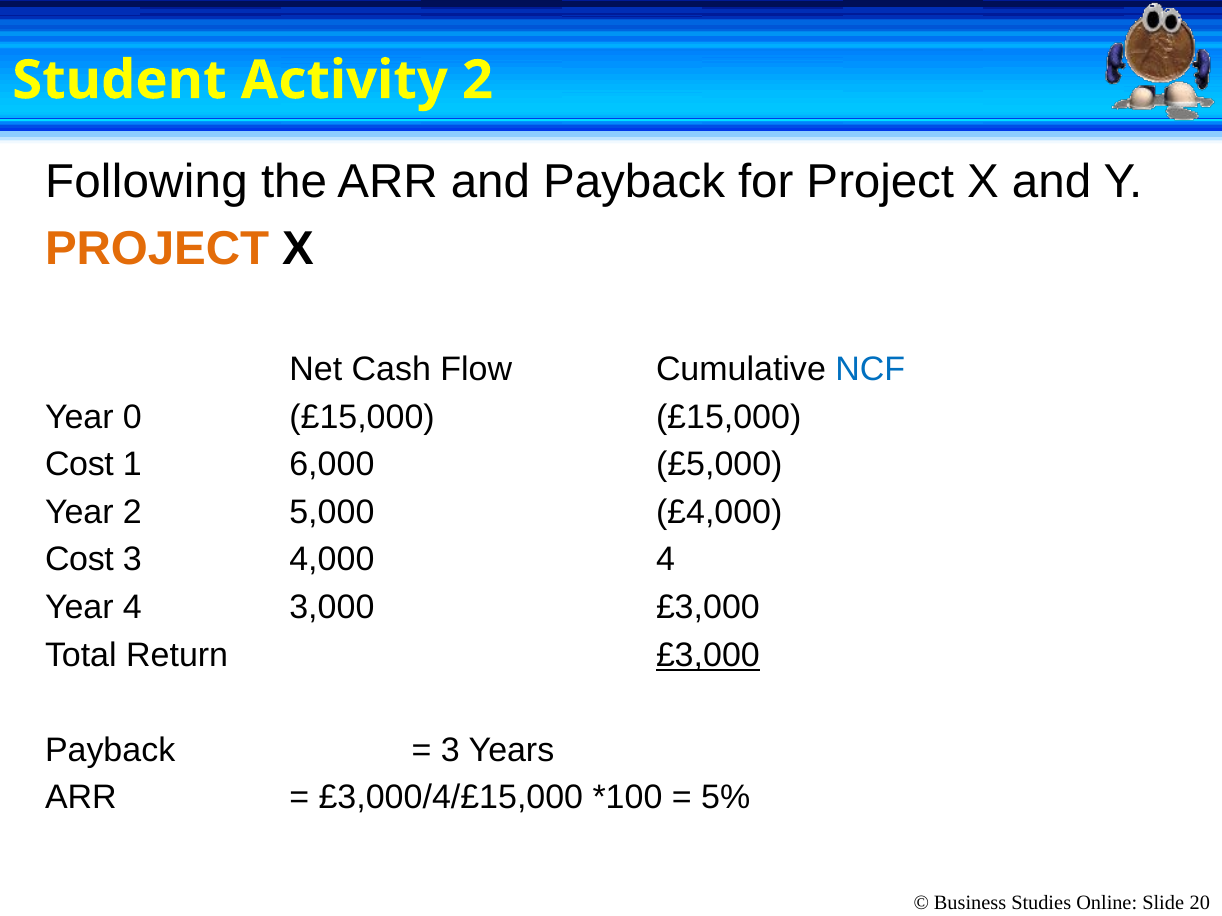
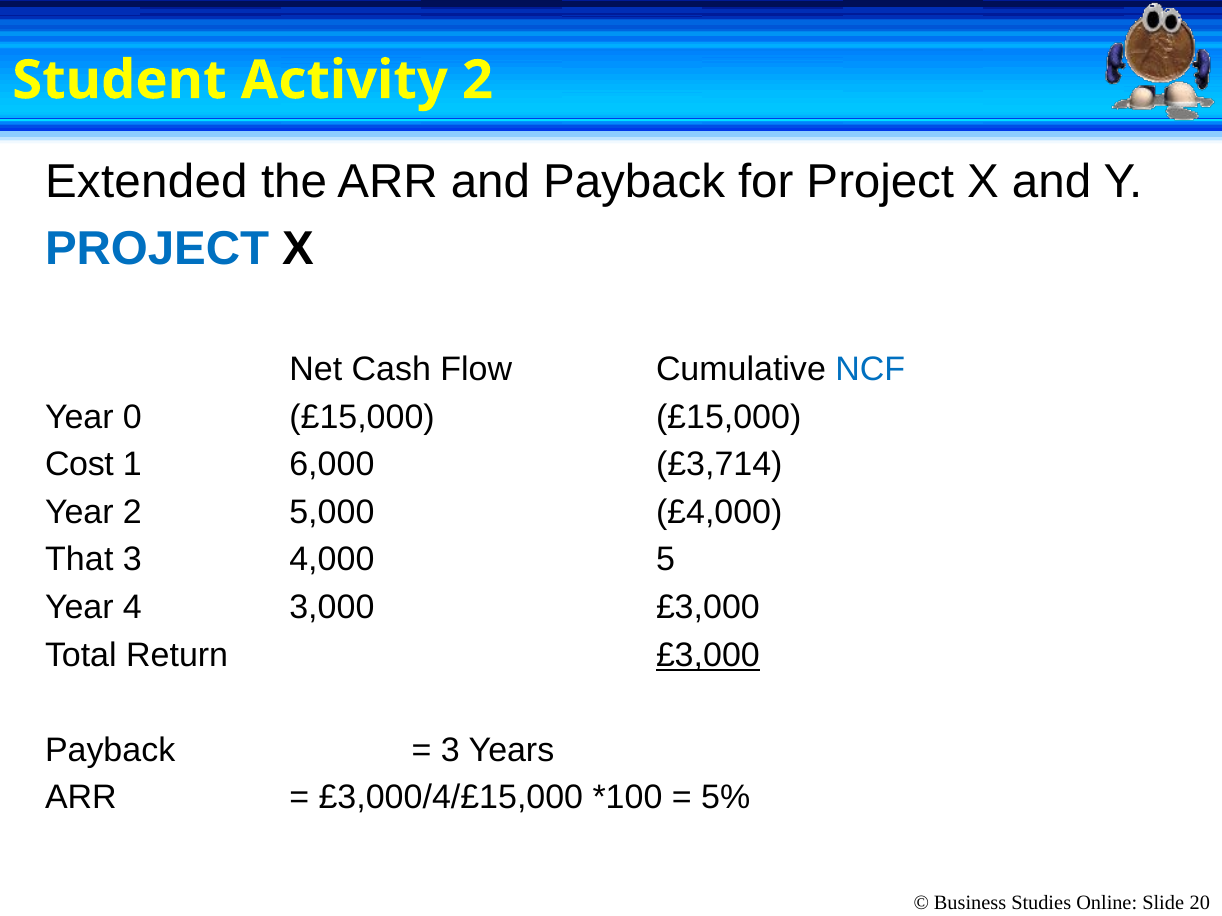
Following: Following -> Extended (146, 182)
PROJECT colour: orange -> blue (157, 249)
£5,000: £5,000 -> £3,714 (719, 465)
Cost: Cost -> That (79, 560)
4,000 4: 4 -> 5 (665, 560)
